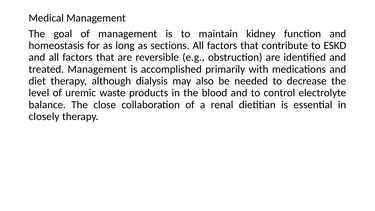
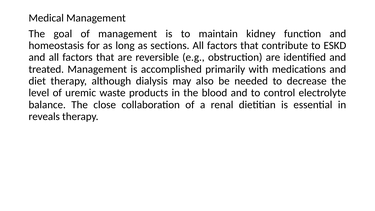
closely: closely -> reveals (44, 116)
